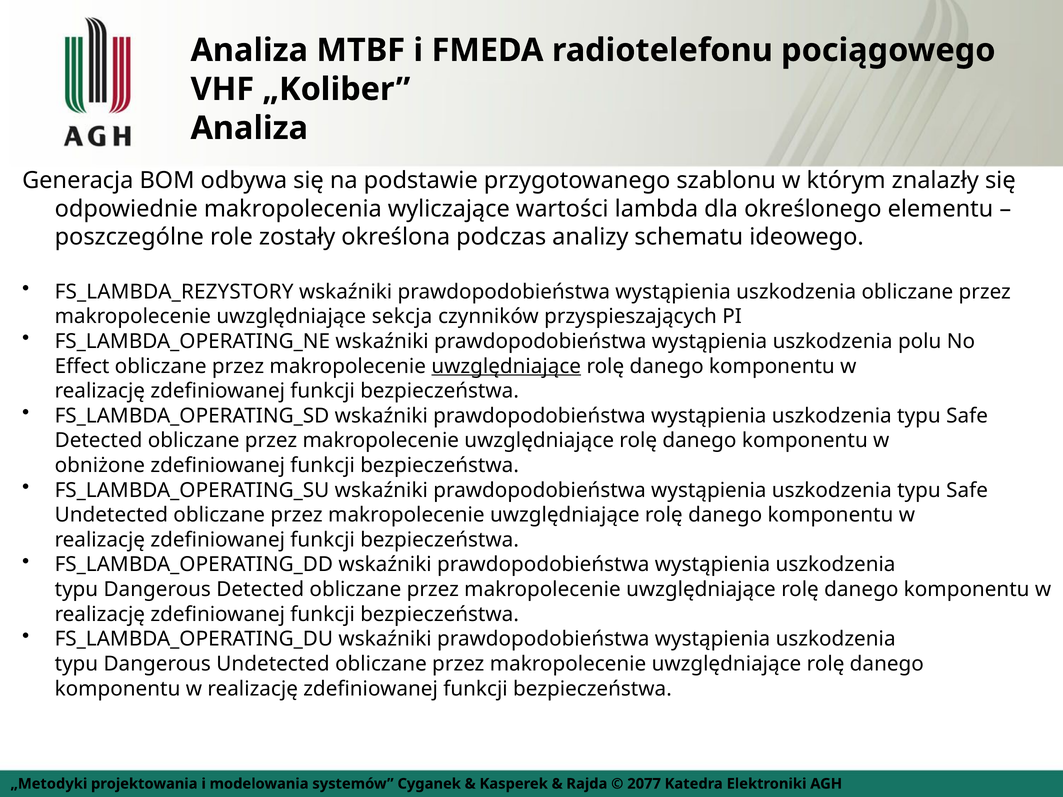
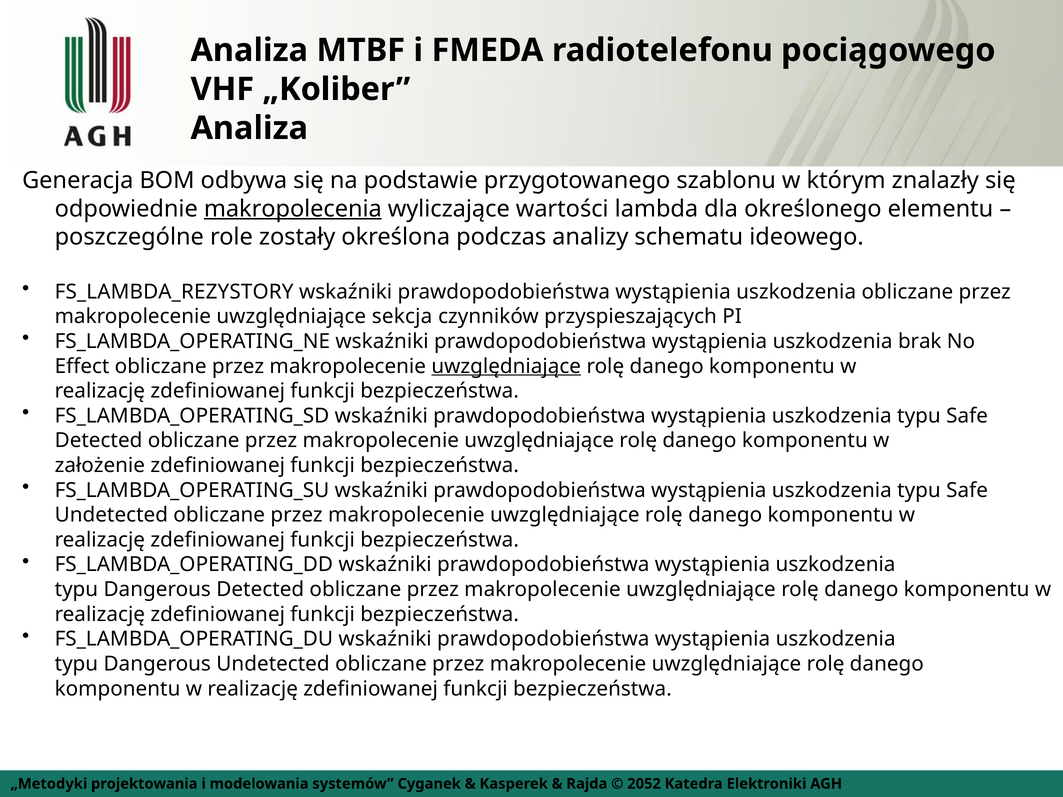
makropolecenia underline: none -> present (293, 209)
polu: polu -> brak (920, 341)
obniżone: obniżone -> założenie (100, 466)
2077: 2077 -> 2052 (644, 784)
